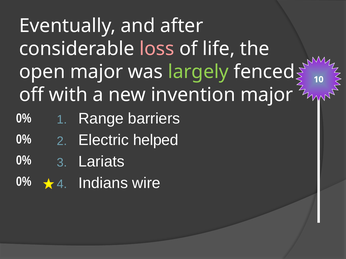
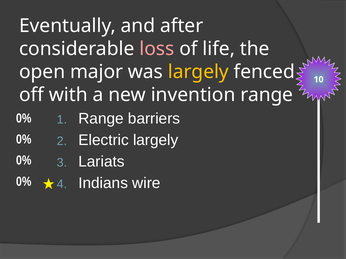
largely colour: light green -> yellow (198, 72)
invention major: major -> range (267, 95)
Electric helped: helped -> largely (156, 140)
